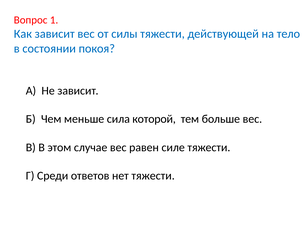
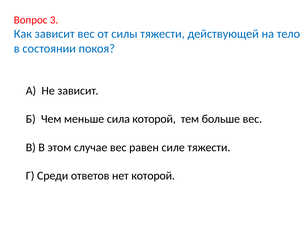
1: 1 -> 3 (54, 20)
нет тяжести: тяжести -> которой (153, 176)
